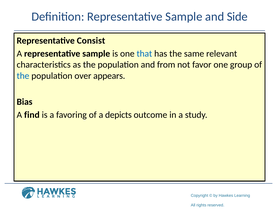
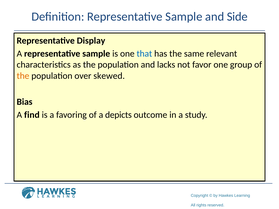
Consist: Consist -> Display (91, 41)
from: from -> lacks (166, 65)
the colour: blue -> orange (23, 76)
appears: appears -> skewed (109, 76)
